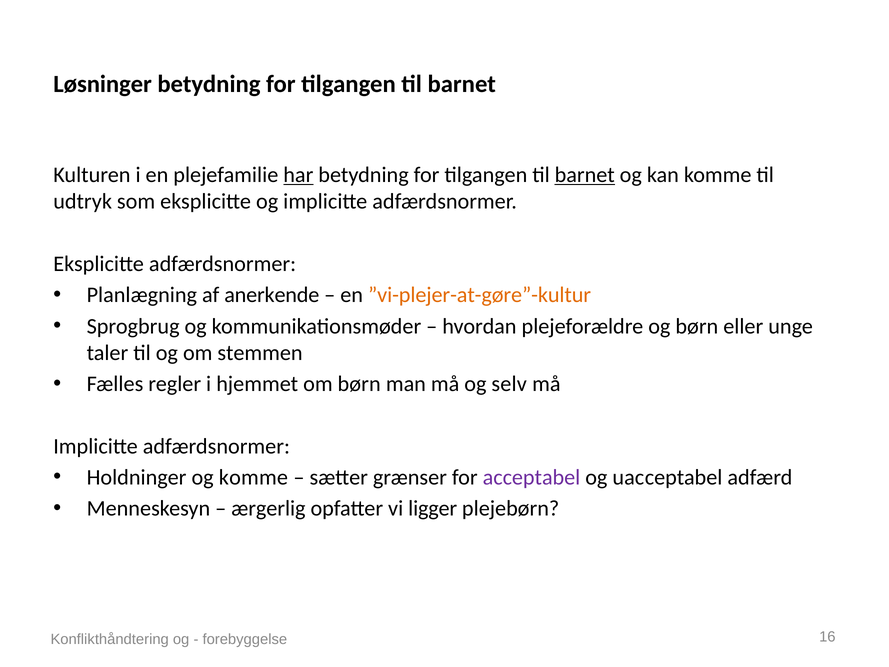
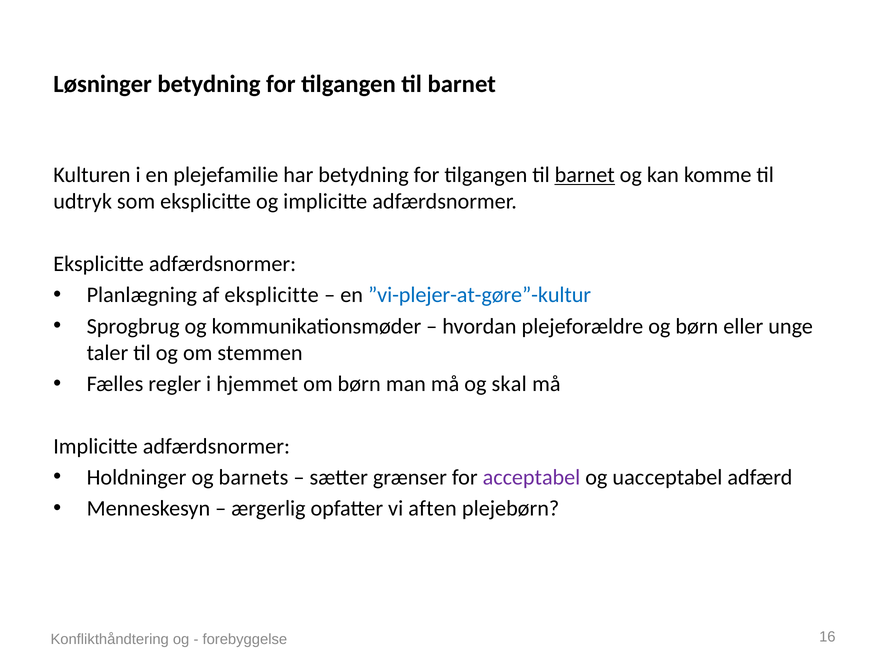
har underline: present -> none (298, 175)
af anerkende: anerkende -> eksplicitte (272, 295)
”vi-plejer-at-gøre”-kultur colour: orange -> blue (480, 295)
selv: selv -> skal (509, 384)
og komme: komme -> barnets (253, 477)
ligger: ligger -> aften (433, 508)
